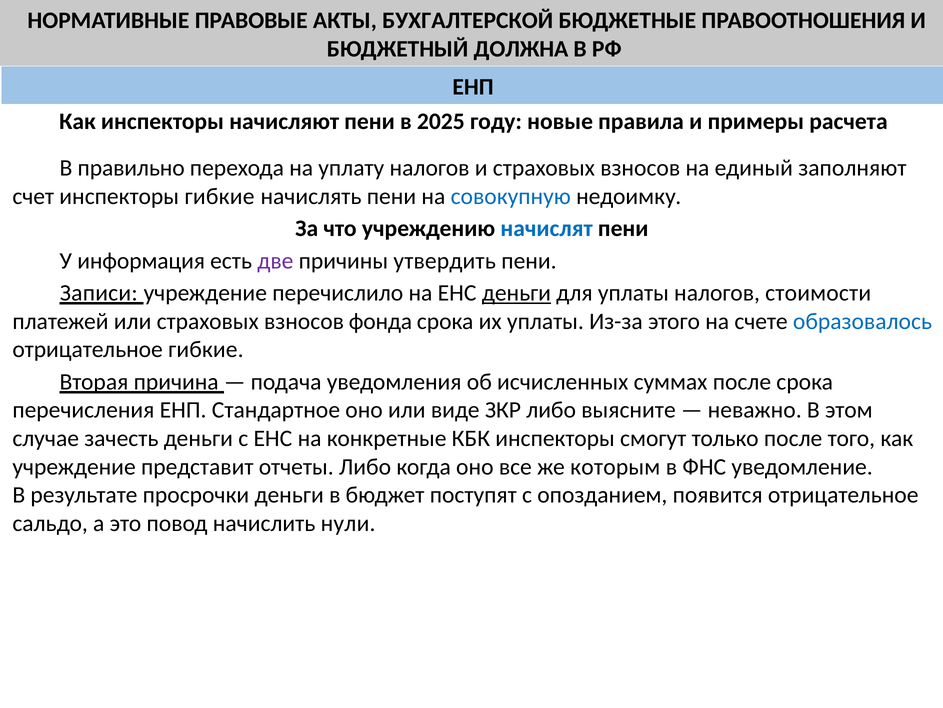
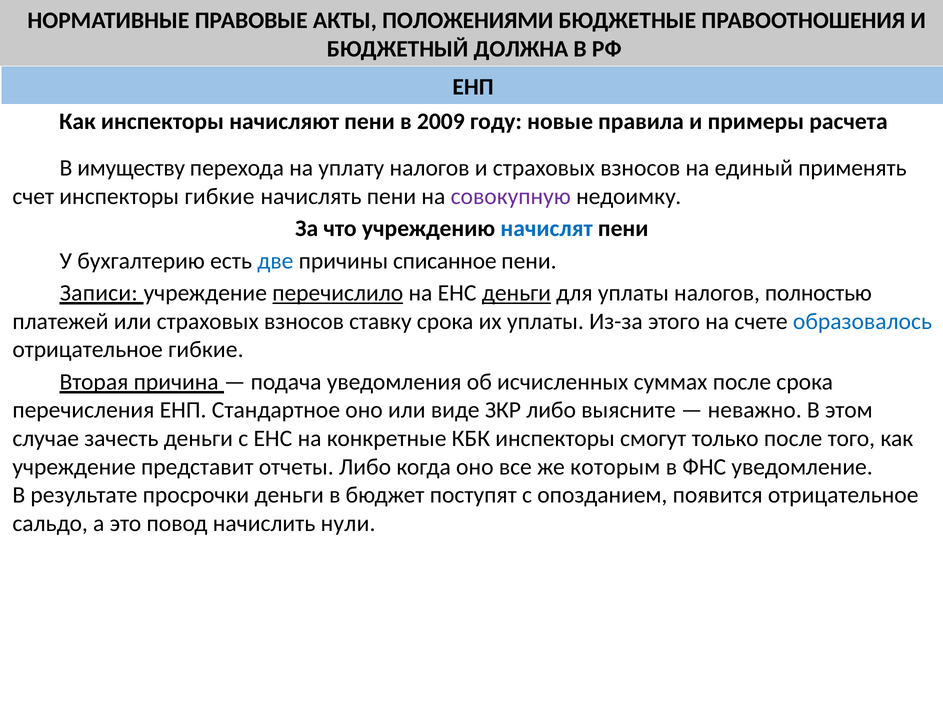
БУХГАЛТЕРСКОЙ: БУХГАЛТЕРСКОЙ -> ПОЛОЖЕНИЯМИ (468, 20)
2025: 2025 -> 2009 (441, 121)
правильно: правильно -> имуществу (131, 168)
заполняют: заполняют -> применять (852, 168)
совокупную colour: blue -> purple (511, 196)
информация: информация -> бухгалтерию (141, 260)
две colour: purple -> blue (275, 260)
утвердить: утвердить -> списанное (445, 260)
перечислило underline: none -> present (338, 293)
стоимости: стоимости -> полностью (818, 293)
фонда: фонда -> ставку (380, 321)
